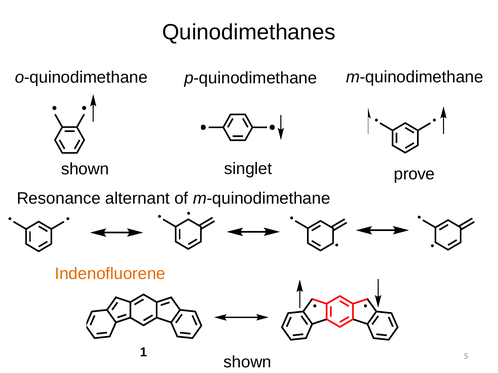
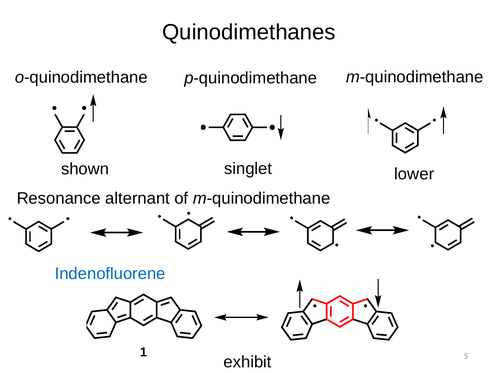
prove: prove -> lower (414, 174)
Indenofluorene colour: orange -> blue (110, 274)
shown: shown -> exhibit (248, 362)
